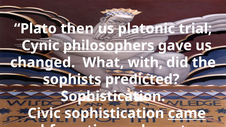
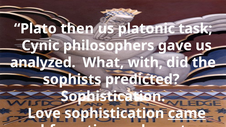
trial: trial -> task (195, 29)
philosophers underline: present -> none (109, 46)
changed: changed -> analyzed (43, 63)
Civic: Civic -> Love (44, 113)
